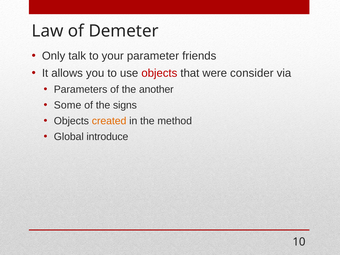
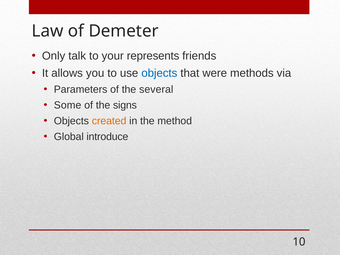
parameter: parameter -> represents (153, 56)
objects colour: red -> blue (159, 73)
consider: consider -> methods (252, 73)
another: another -> several (156, 89)
